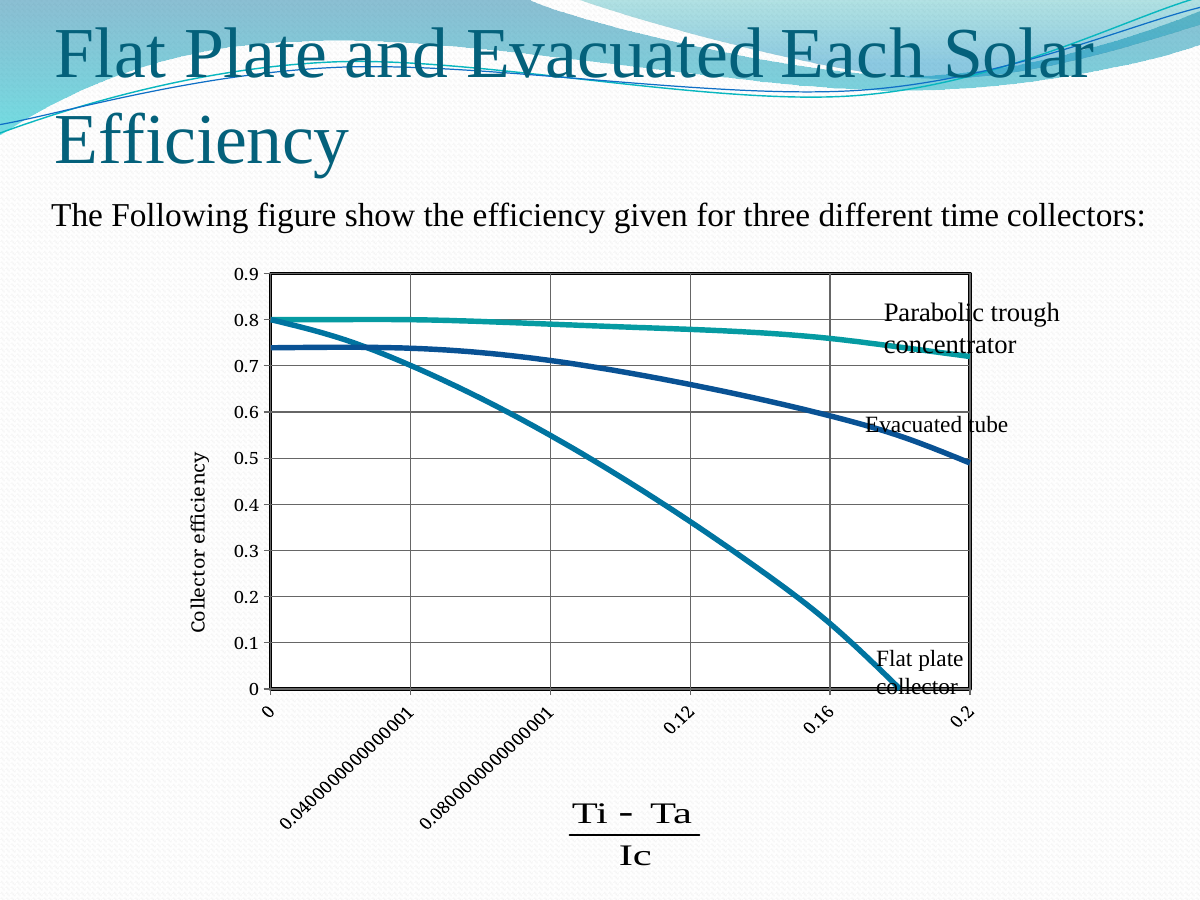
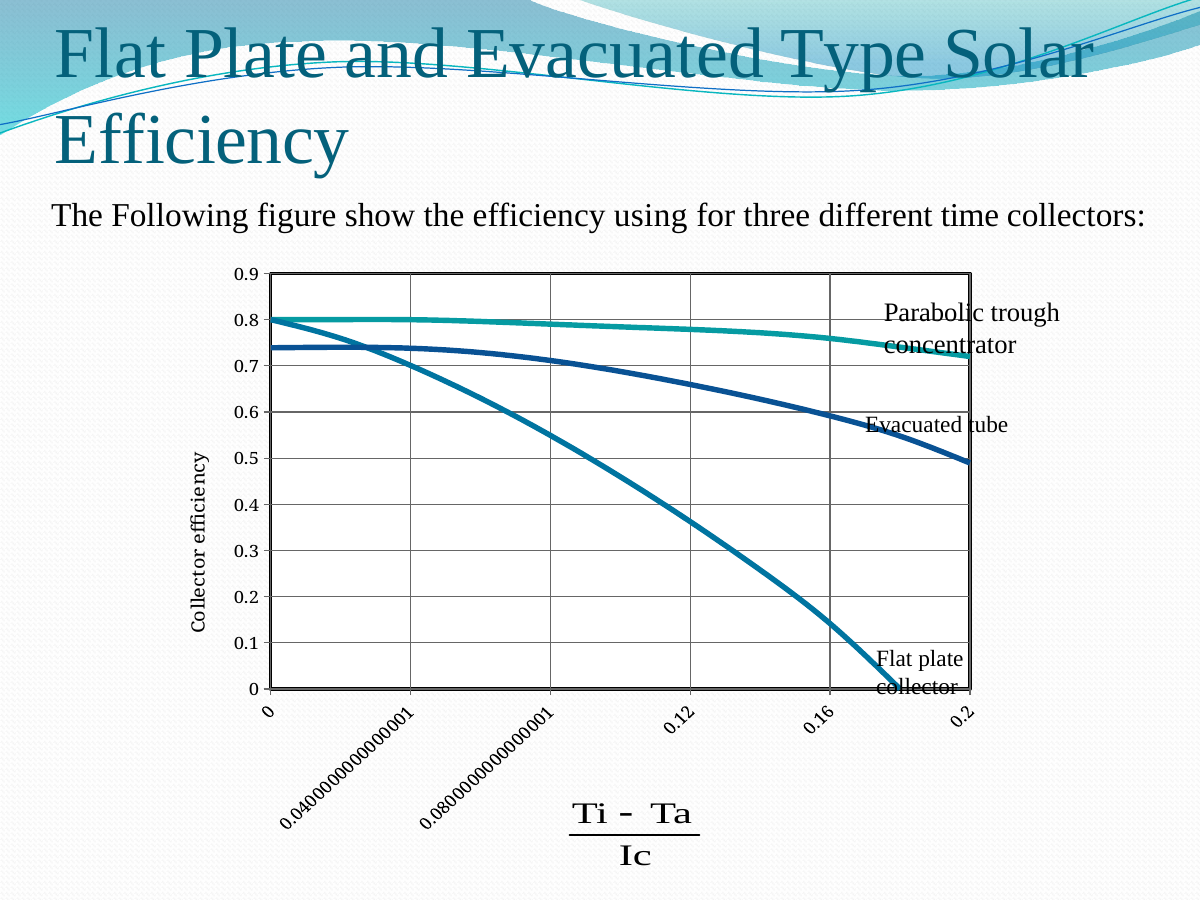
Each: Each -> Type (853, 54)
given: given -> using (651, 216)
